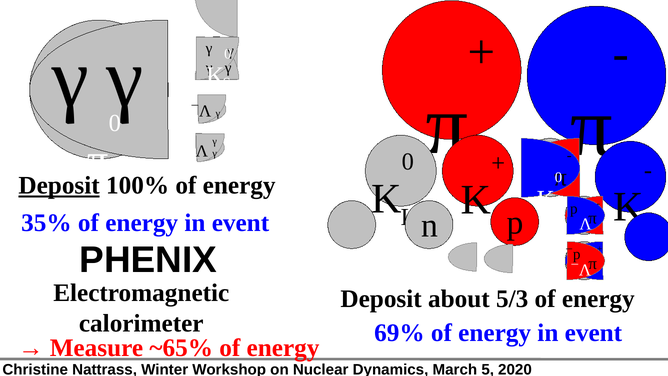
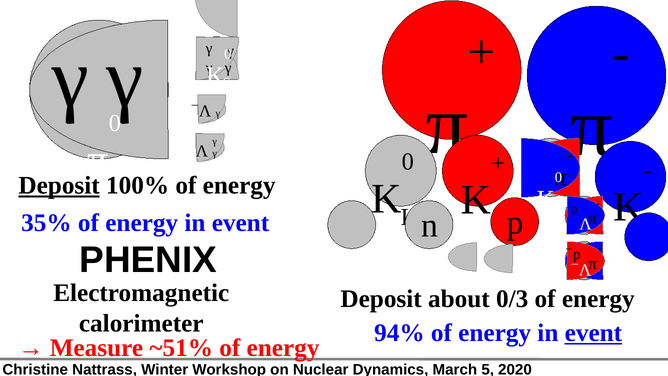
5/3: 5/3 -> 0/3 (512, 299)
69%: 69% -> 94% (399, 333)
event underline: none -> present (593, 333)
~65%: ~65% -> ~51% (181, 348)
